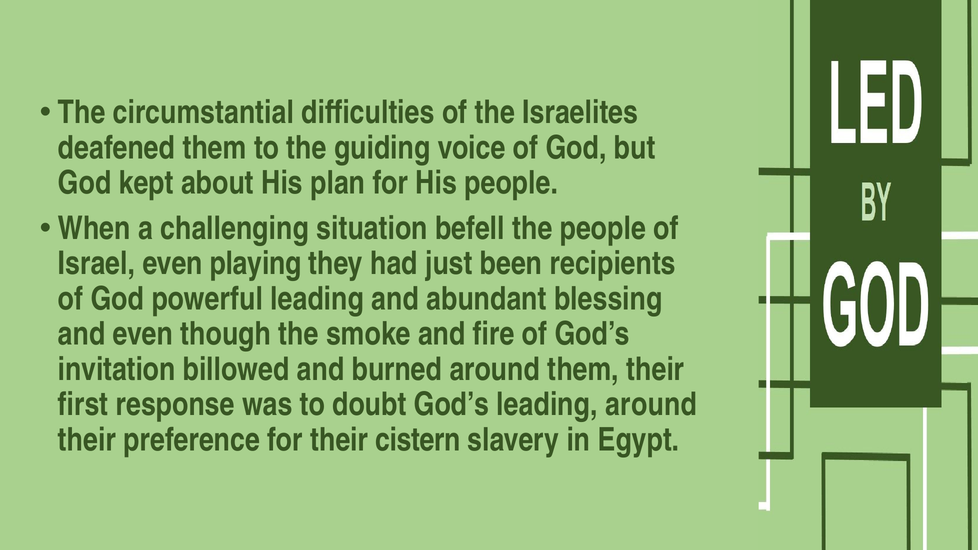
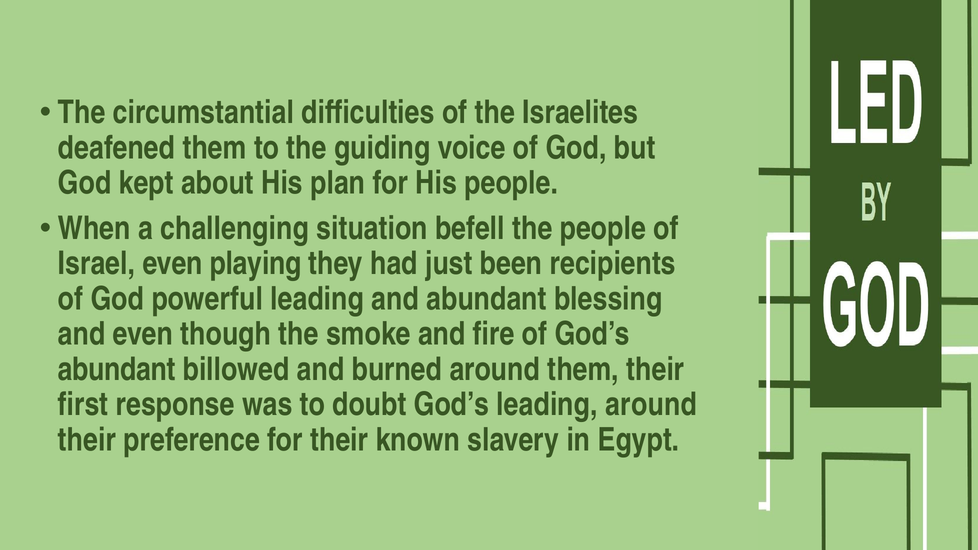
invitation: invitation -> abundant (117, 369)
cistern: cistern -> known (418, 440)
